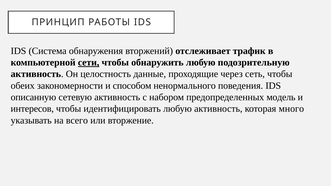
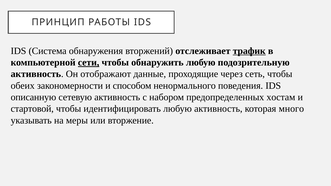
трафик underline: none -> present (249, 51)
целостность: целостность -> отображают (106, 74)
модель: модель -> хостам (281, 97)
интересов: интересов -> стартовой (32, 109)
всего: всего -> меры (77, 120)
